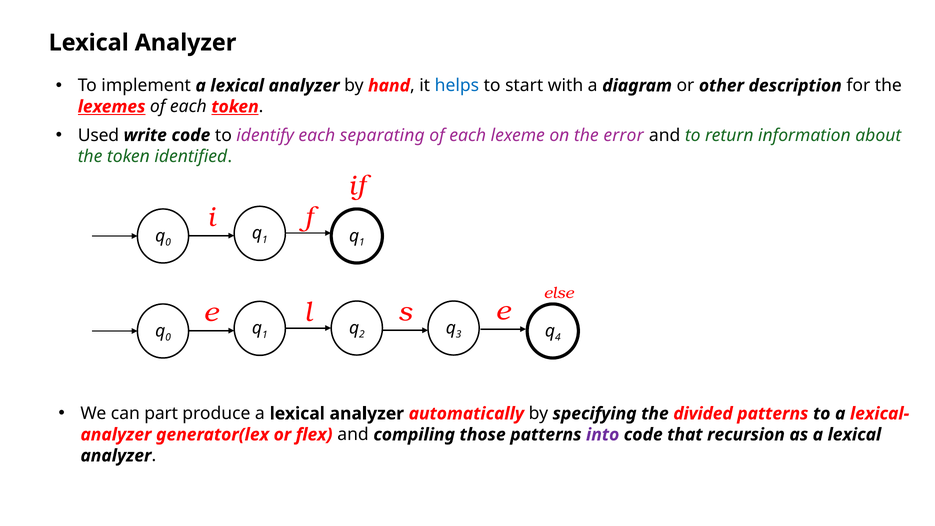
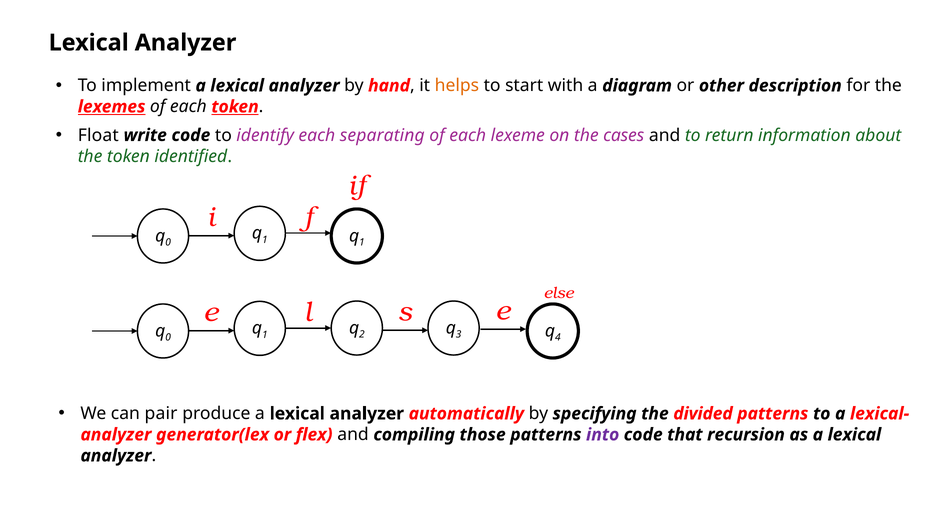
helps colour: blue -> orange (457, 86)
Used: Used -> Float (98, 135)
error: error -> cases (624, 135)
part: part -> pair (161, 414)
